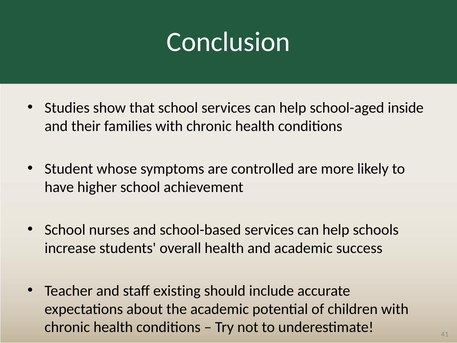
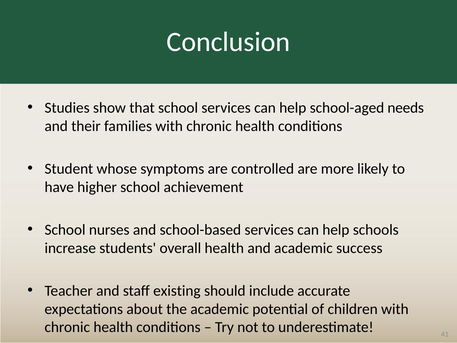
inside: inside -> needs (406, 108)
